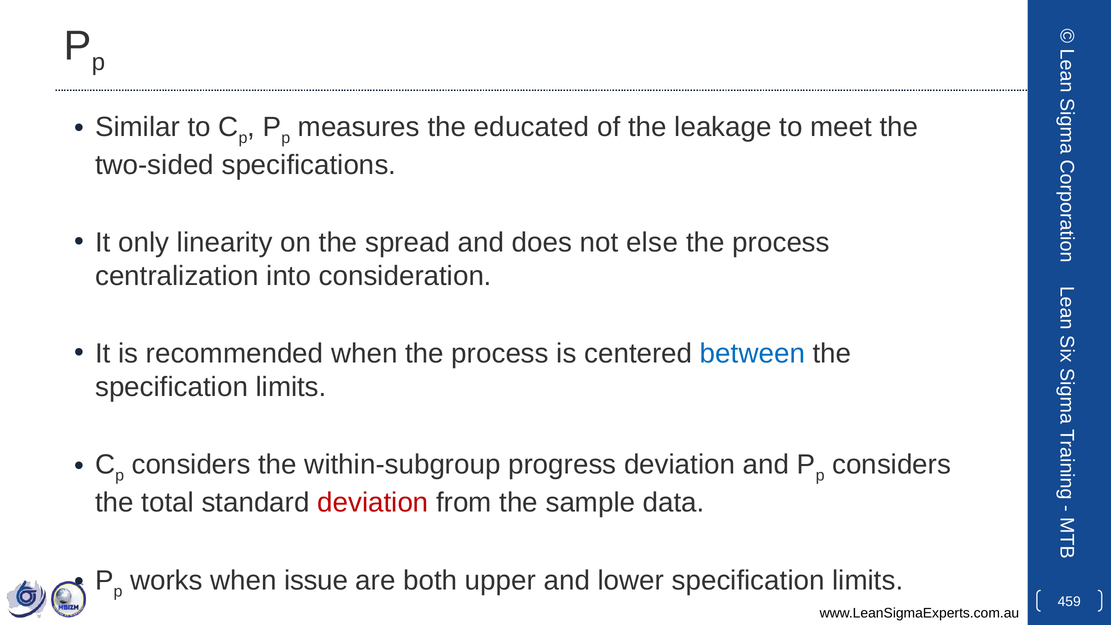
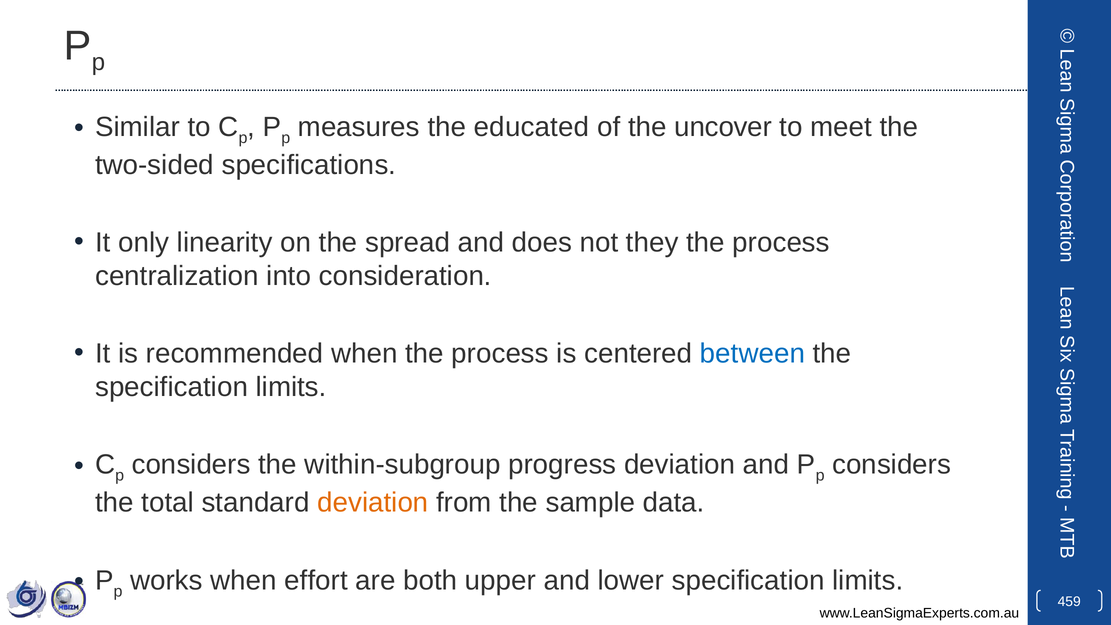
leakage: leakage -> uncover (723, 127)
else: else -> they (652, 243)
deviation colour: red -> orange (373, 503)
issue: issue -> effort (316, 580)
